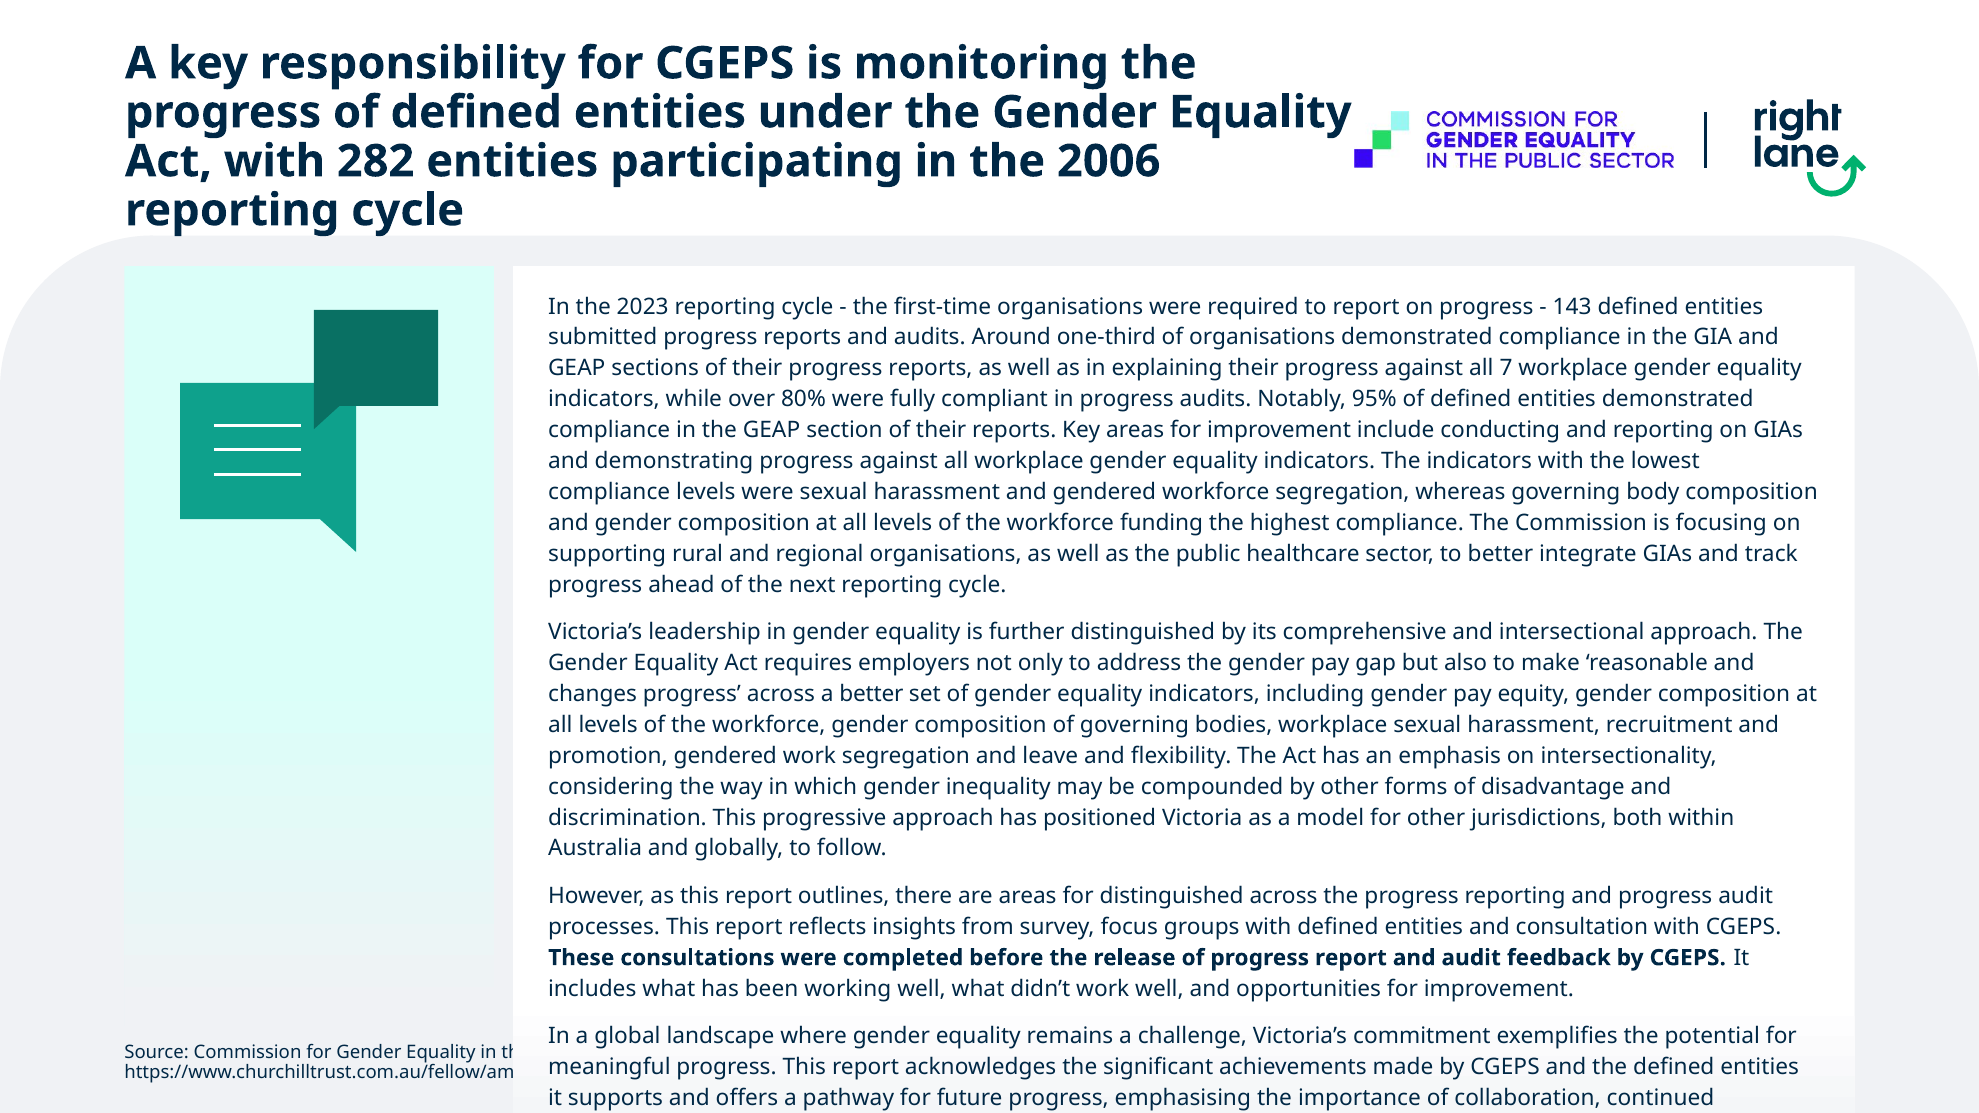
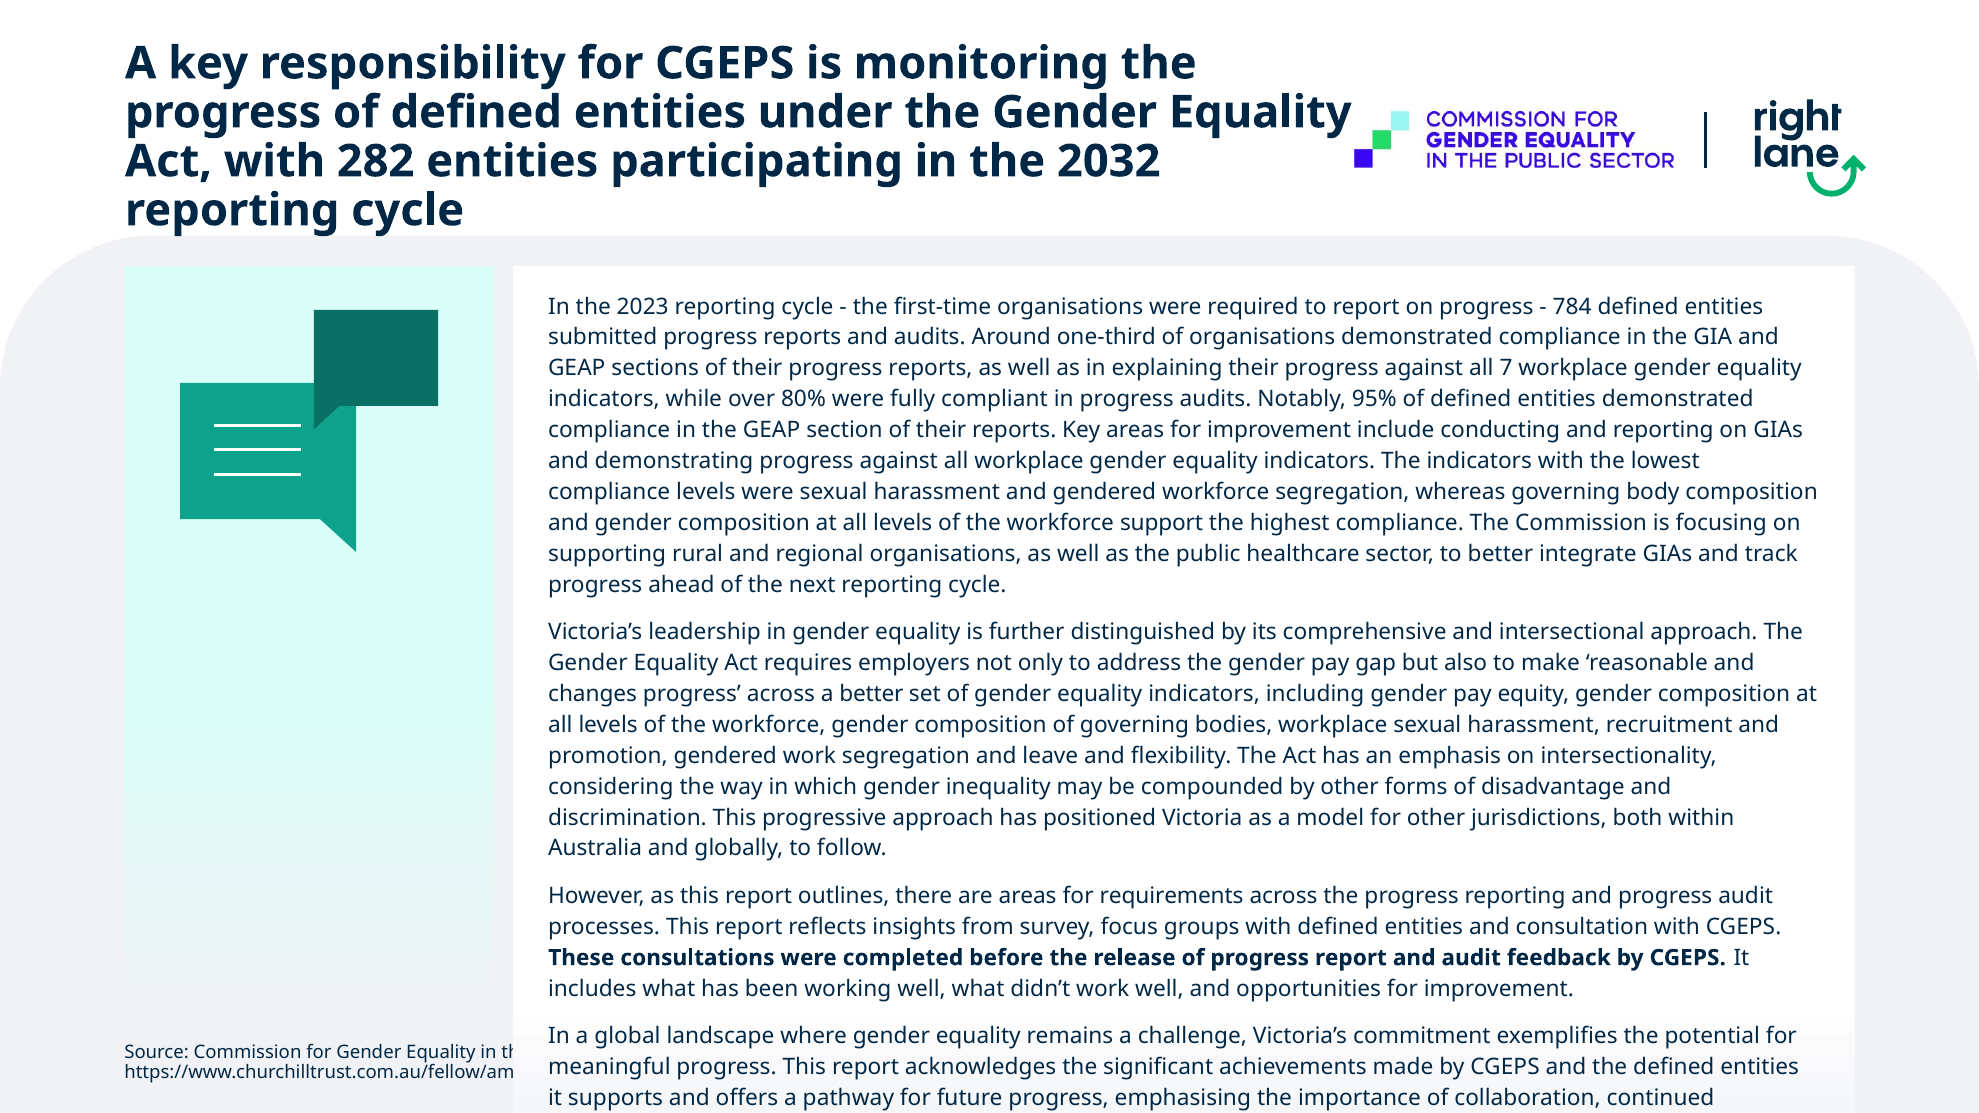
2006: 2006 -> 2032 (1109, 161)
143: 143 -> 784 (1572, 307)
funding: funding -> support (1162, 523)
for distinguished: distinguished -> requirements (1172, 896)
